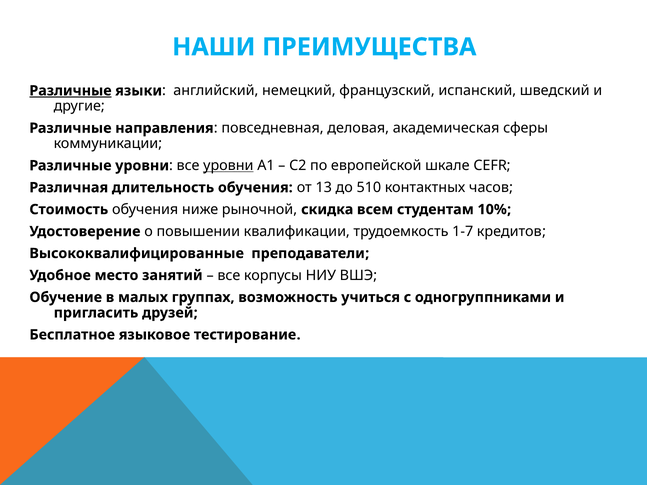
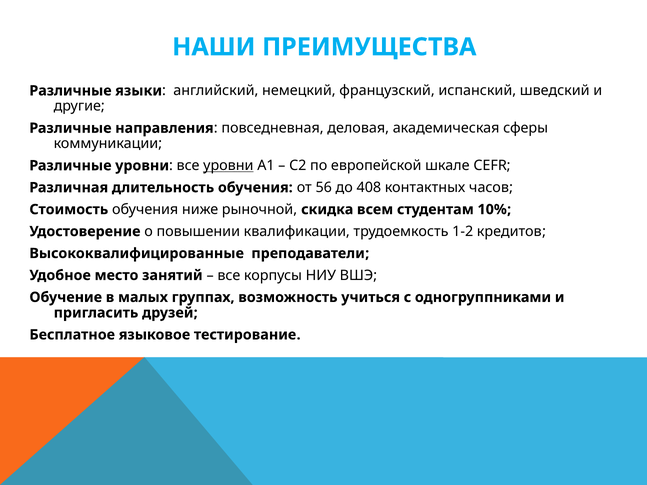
Различные underline: present -> none (70, 91)
13: 13 -> 56 (324, 188)
510: 510 -> 408 (369, 188)
1-7: 1-7 -> 1-2 (463, 232)
